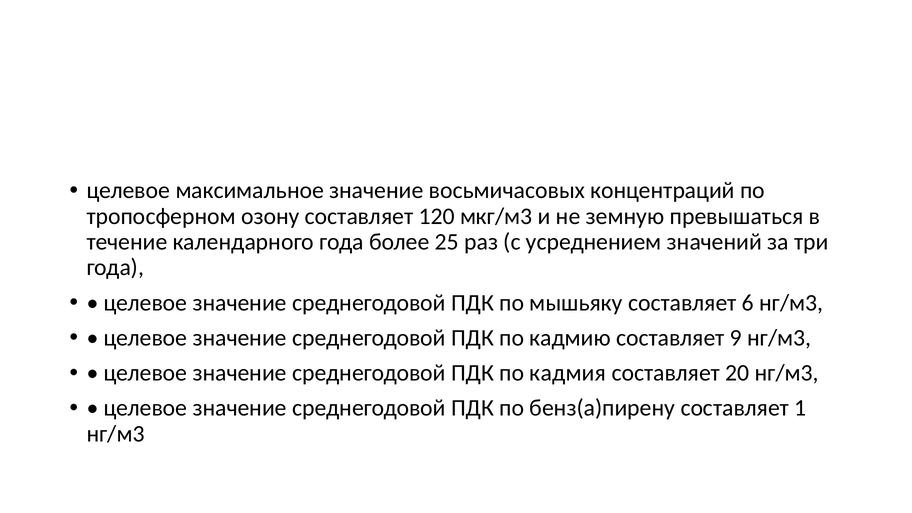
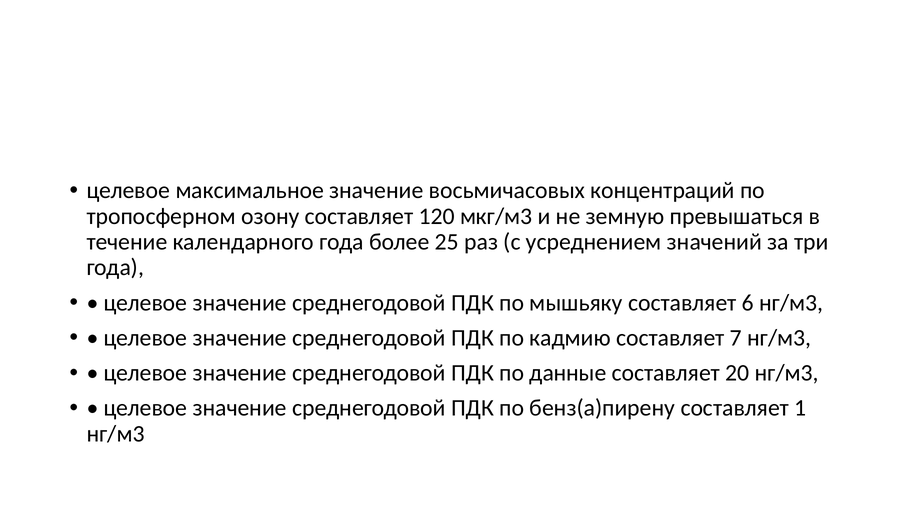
9: 9 -> 7 (736, 338)
кадмия: кадмия -> данные (568, 373)
